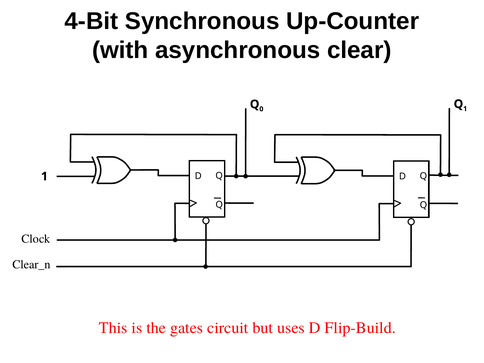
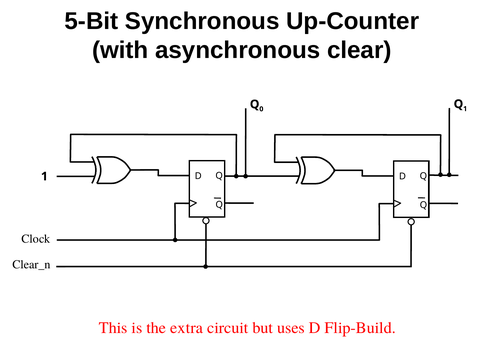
4-Bit: 4-Bit -> 5-Bit (91, 21)
gates: gates -> extra (187, 328)
